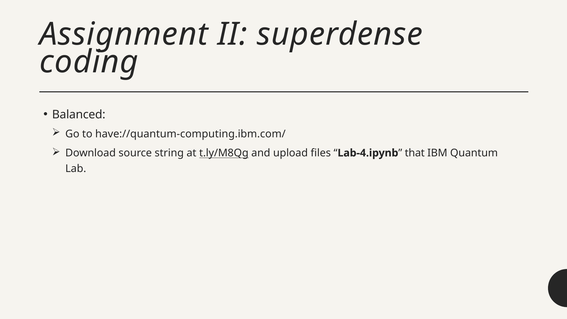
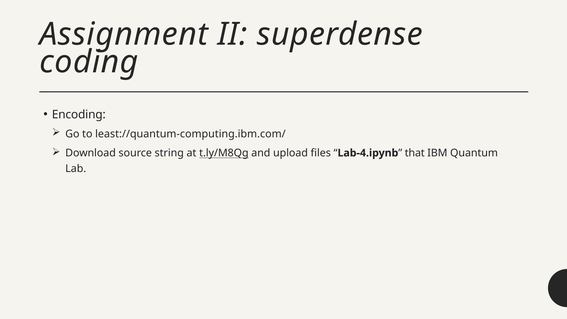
Balanced: Balanced -> Encoding (79, 115)
have://quantum-computing.ibm.com/: have://quantum-computing.ibm.com/ -> least://quantum-computing.ibm.com/ (190, 134)
